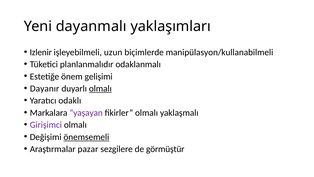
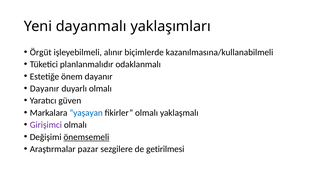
Izlenir: Izlenir -> Örgüt (41, 52)
uzun: uzun -> alınır (113, 52)
manipülasyon/kullanabilmeli: manipülasyon/kullanabilmeli -> kazanılmasına/kullanabilmeli (220, 52)
önem gelişimi: gelişimi -> dayanır (99, 76)
olmalı underline: present -> none (100, 88)
odaklı: odaklı -> güven (70, 100)
yaşayan colour: purple -> blue (86, 113)
görmüştür: görmüştür -> getirilmesi (165, 149)
